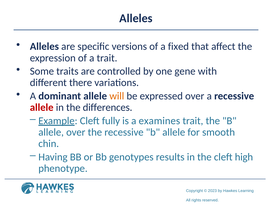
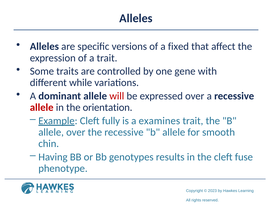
there: there -> while (81, 83)
will colour: orange -> red (117, 96)
differences: differences -> orientation (108, 107)
high: high -> fuse (244, 157)
